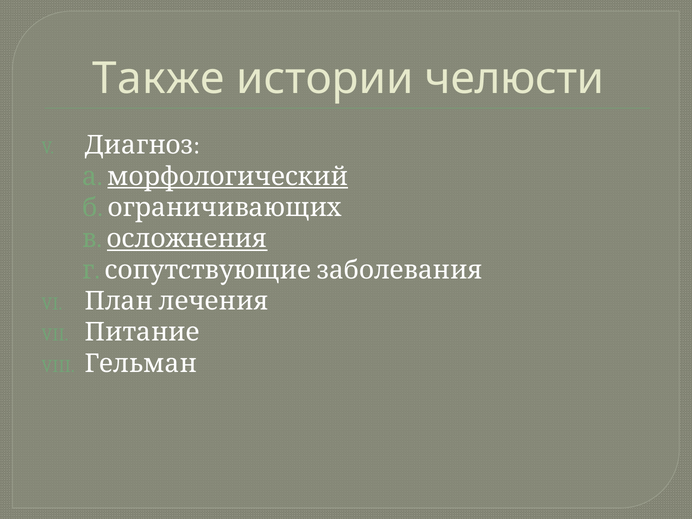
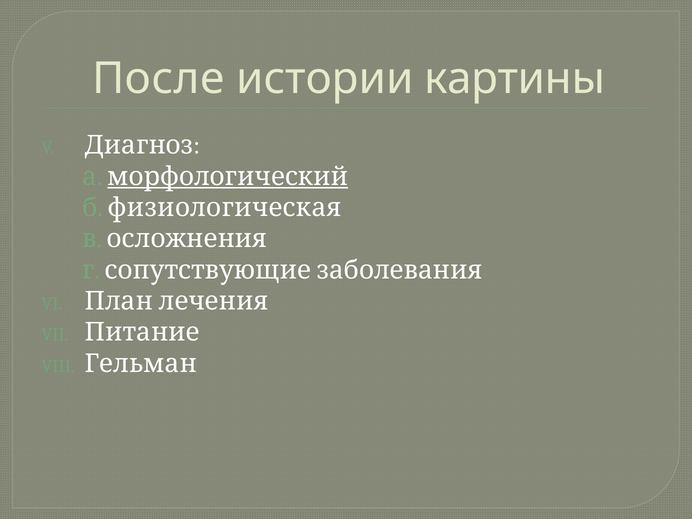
Также: Также -> После (158, 79)
челюсти: челюсти -> картины (515, 79)
ограничивающих: ограничивающих -> физиологическая (225, 208)
осложнения underline: present -> none (187, 239)
